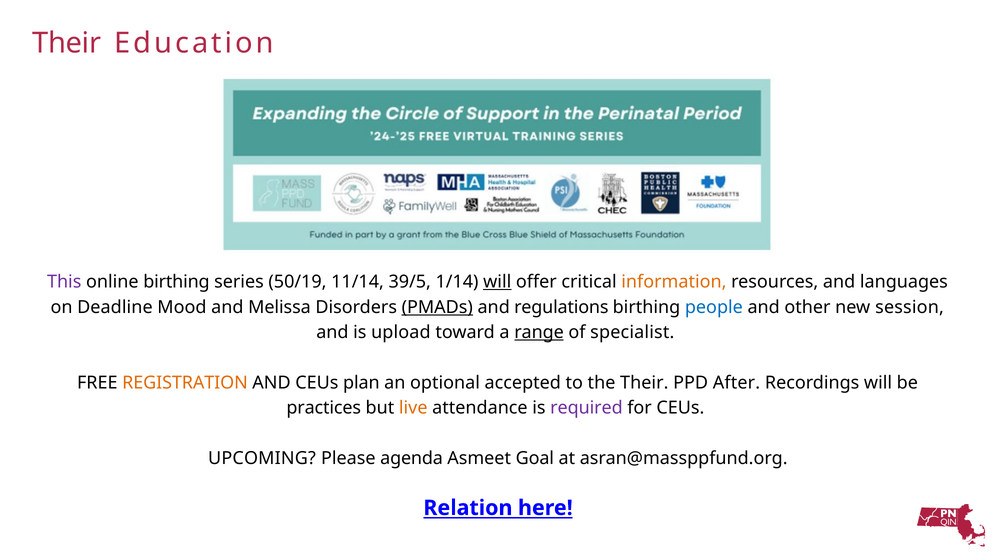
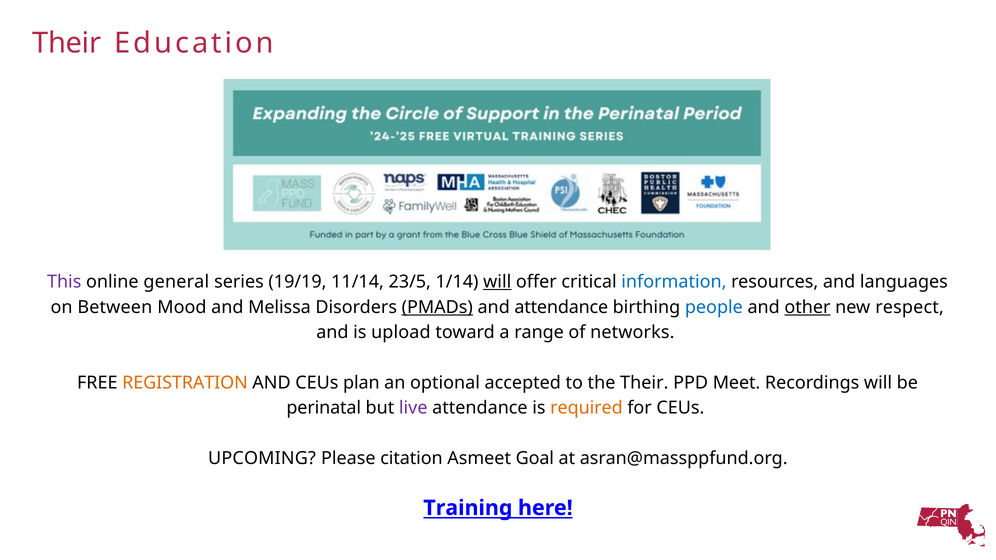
online birthing: birthing -> general (176, 282)
50/19: 50/19 -> 19/19 (297, 282)
39/5: 39/5 -> 23/5 (410, 282)
information colour: orange -> blue (674, 282)
Deadline: Deadline -> Between (115, 307)
and regulations: regulations -> attendance (561, 307)
other underline: none -> present (807, 307)
session: session -> respect (910, 307)
range underline: present -> none (539, 332)
specialist: specialist -> networks (632, 332)
After: After -> Meet (737, 383)
practices: practices -> perinatal (324, 408)
live colour: orange -> purple (413, 408)
required colour: purple -> orange (586, 408)
agenda: agenda -> citation (412, 458)
Relation: Relation -> Training (468, 508)
